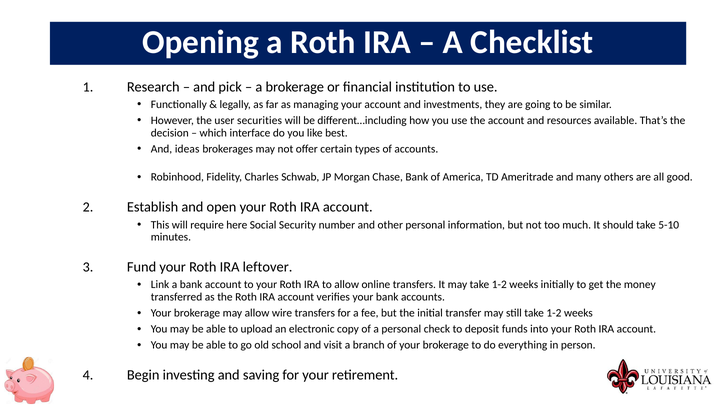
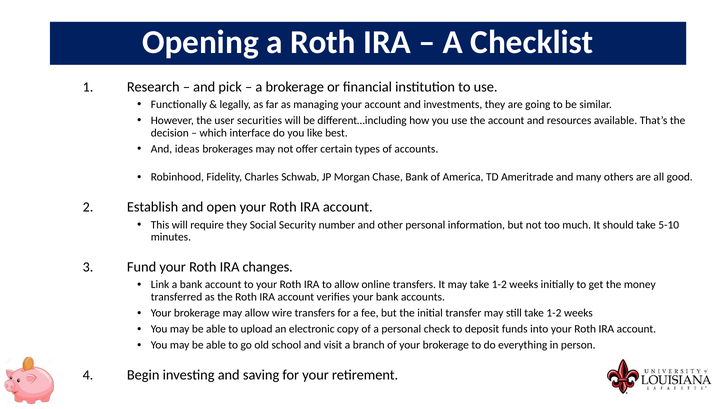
require here: here -> they (237, 225)
leftover: leftover -> changes (268, 267)
